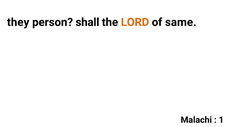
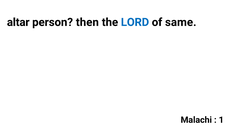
they: they -> altar (18, 22)
shall: shall -> then (87, 22)
LORD colour: orange -> blue (135, 22)
